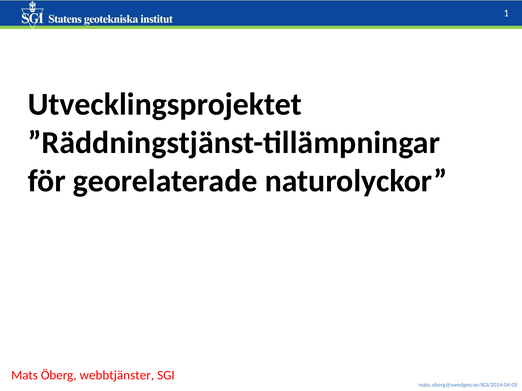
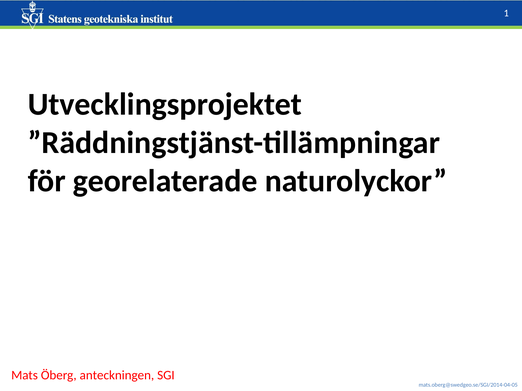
webbtjänster: webbtjänster -> anteckningen (117, 376)
